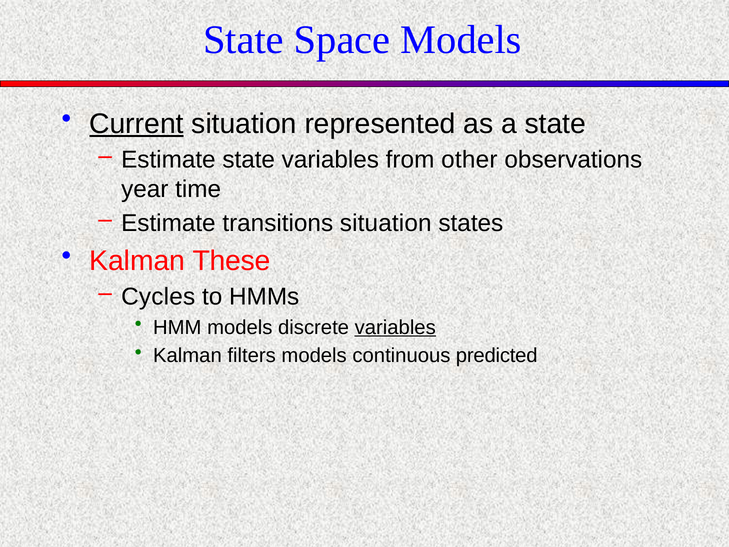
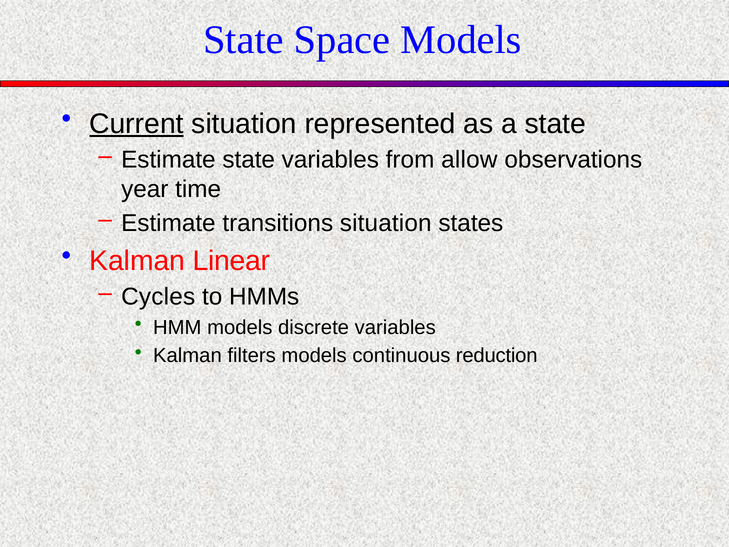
other: other -> allow (469, 160)
These: These -> Linear (232, 261)
variables underline: present -> none (395, 327)
predicted: predicted -> reduction (497, 356)
